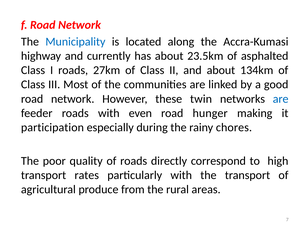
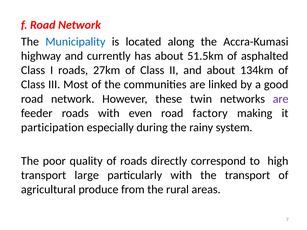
23.5km: 23.5km -> 51.5km (205, 56)
are colour: blue -> purple (281, 99)
hunger: hunger -> factory (210, 113)
chores: chores -> system (234, 128)
rates: rates -> large (87, 175)
